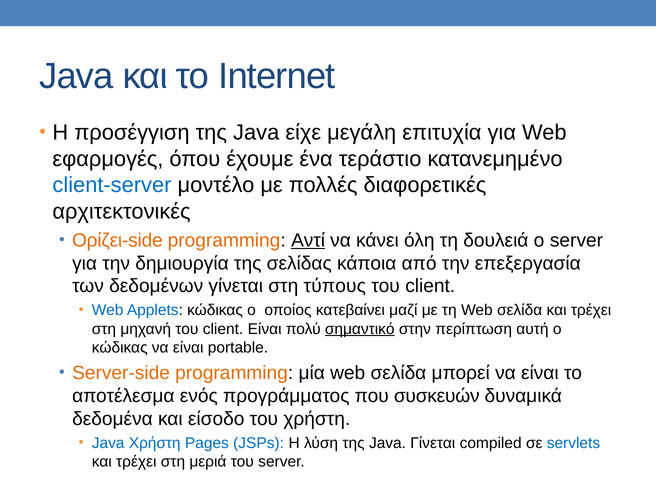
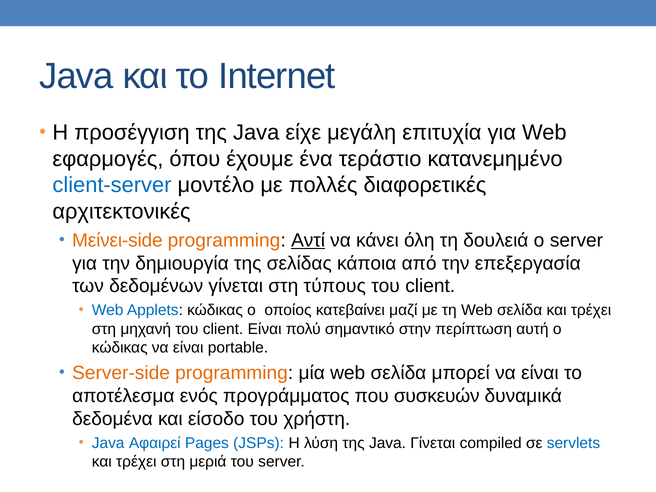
Ορίζει-side: Ορίζει-side -> Μείνει-side (117, 240)
σημαντικό underline: present -> none (360, 329)
Java Χρήστη: Χρήστη -> Αφαιρεί (155, 443)
